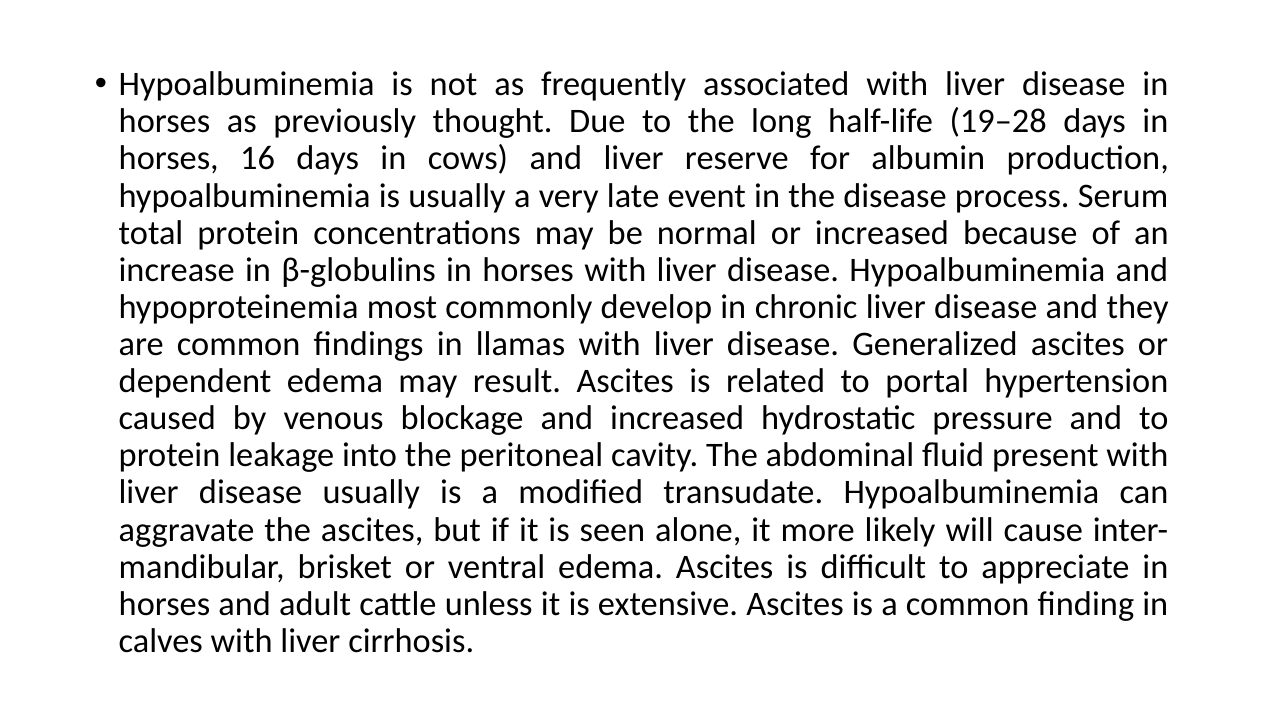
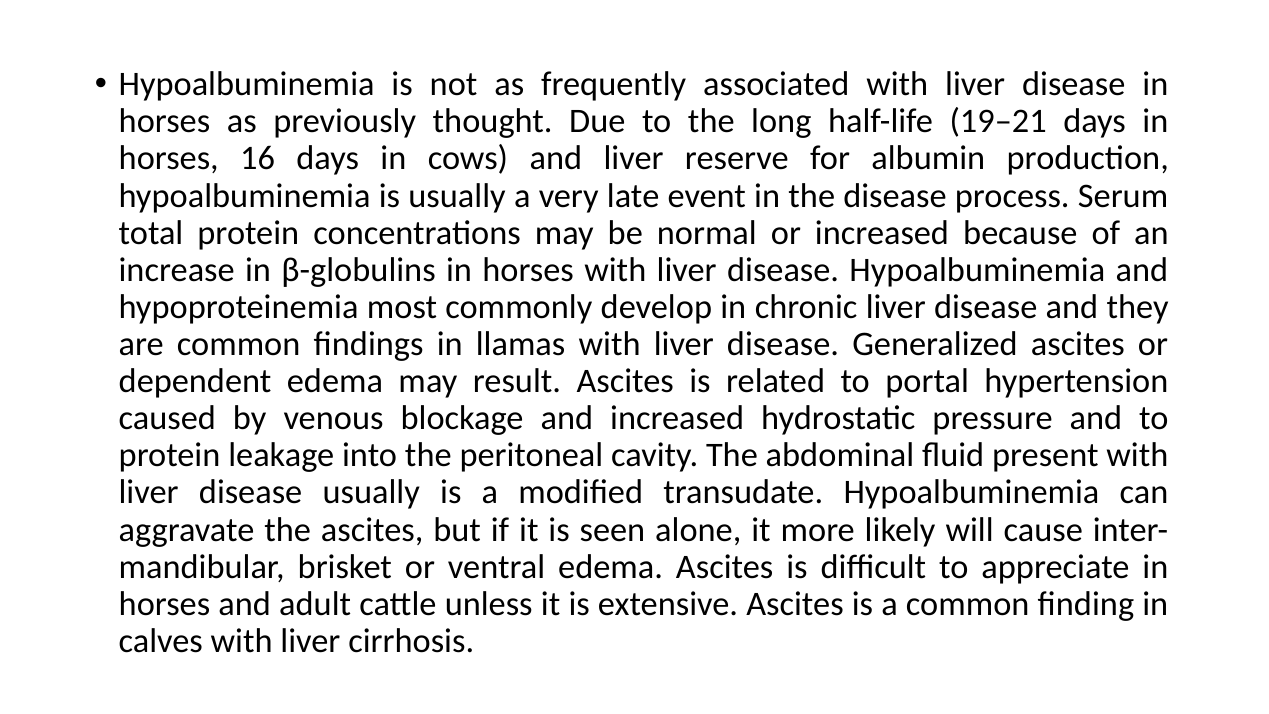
19–28: 19–28 -> 19–21 (998, 121)
